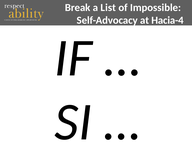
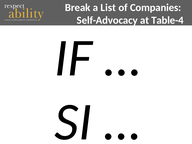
Impossible: Impossible -> Companies (156, 8)
Hacia-4: Hacia-4 -> Table-4 (168, 20)
